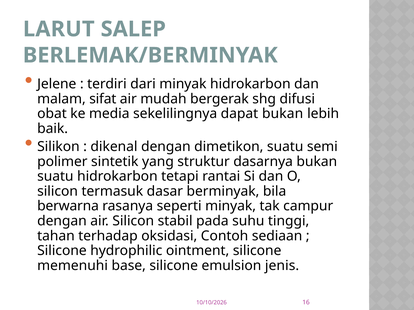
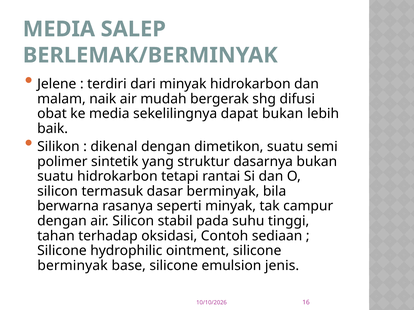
LARUT: LARUT -> MEDIA (59, 29)
sifat: sifat -> naik (103, 99)
memenuhi: memenuhi -> berminyak (73, 266)
